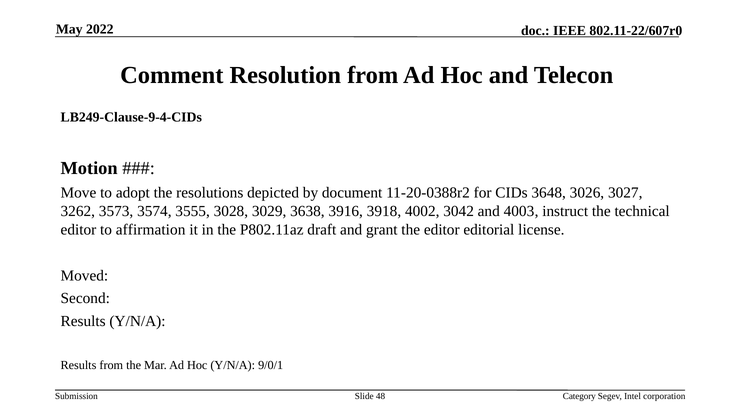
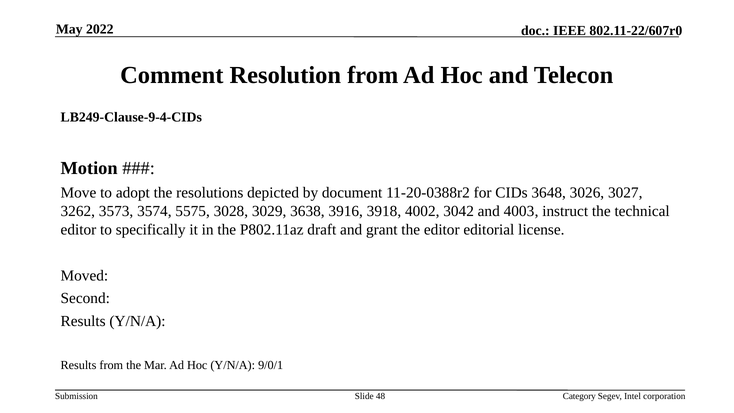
3555: 3555 -> 5575 (193, 211)
affirmation: affirmation -> specifically (151, 229)
